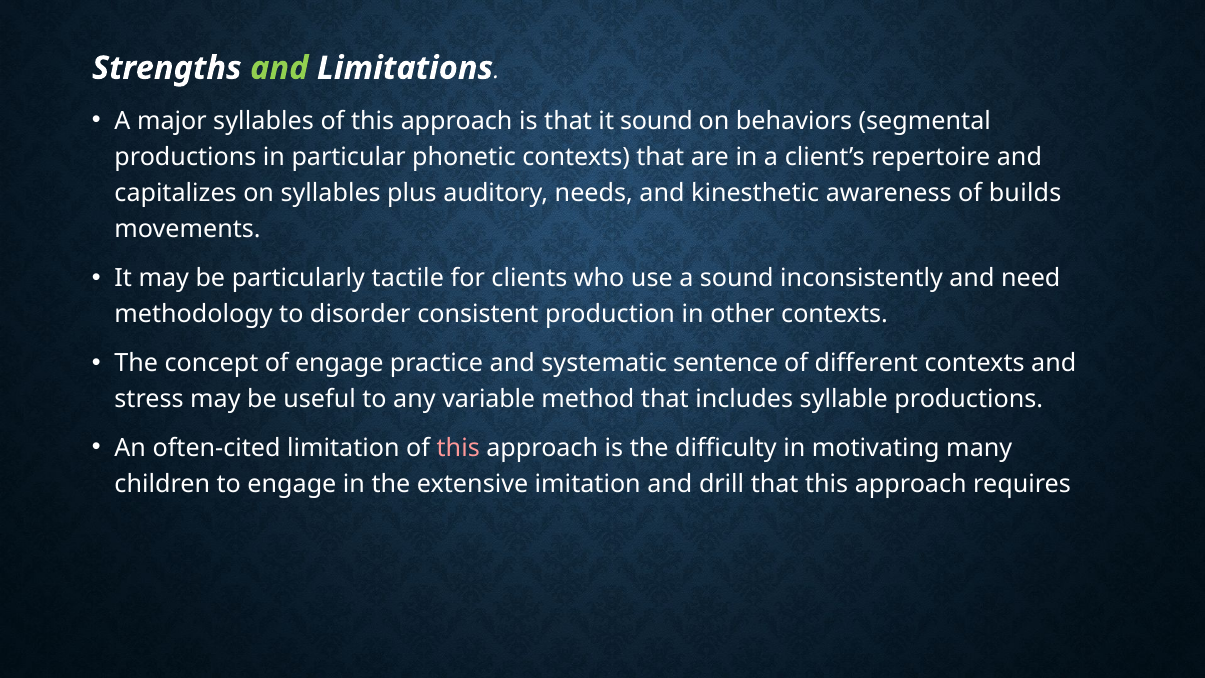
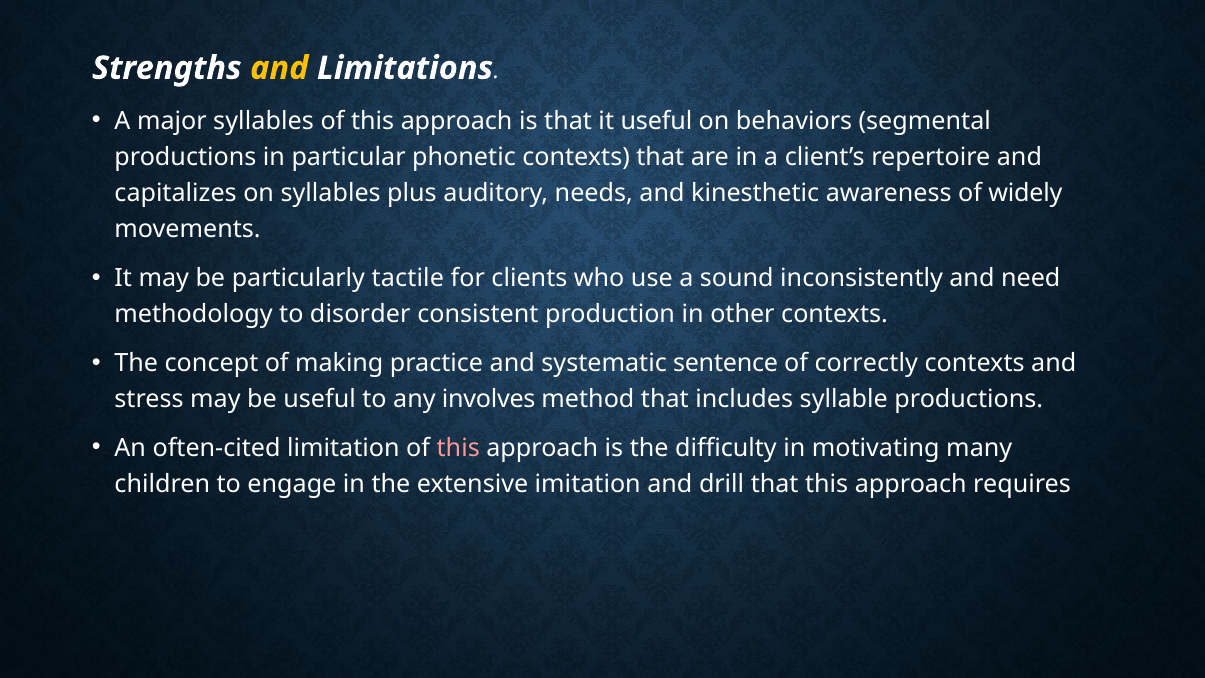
and colour: light green -> yellow (279, 68)
it sound: sound -> useful (656, 121)
builds: builds -> widely (1025, 193)
of engage: engage -> making (339, 363)
different: different -> correctly (866, 363)
variable: variable -> involves (489, 399)
